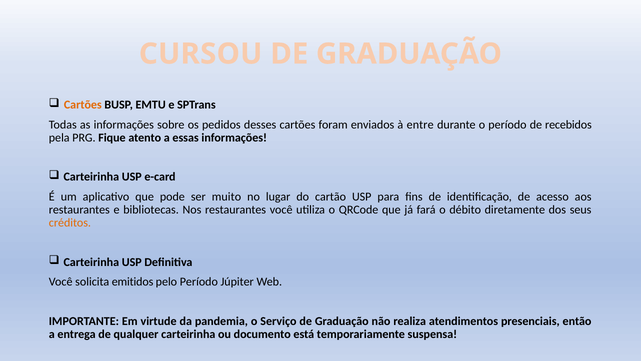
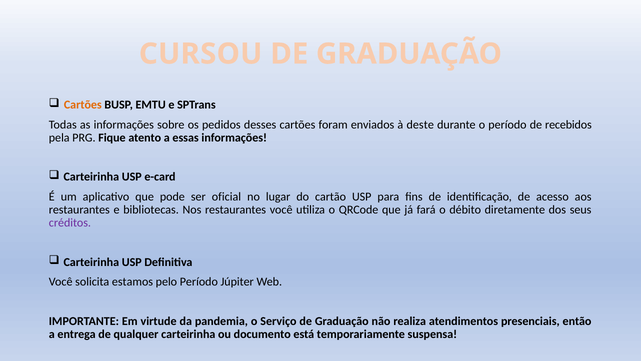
entre: entre -> deste (420, 124)
muito: muito -> oficial (226, 196)
créditos colour: orange -> purple (70, 222)
emitidos: emitidos -> estamos (132, 281)
